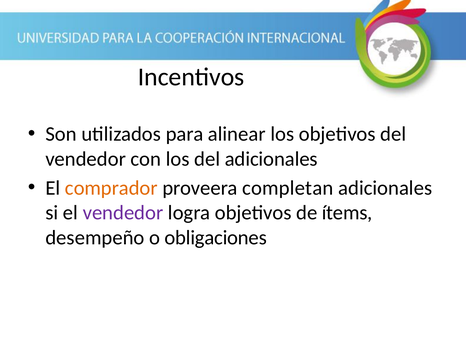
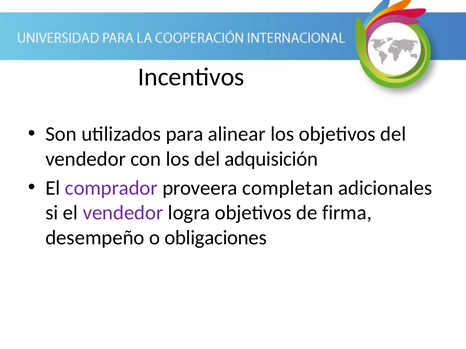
del adicionales: adicionales -> adquisición (271, 159)
comprador colour: orange -> purple (111, 188)
ítems: ítems -> firma (347, 213)
